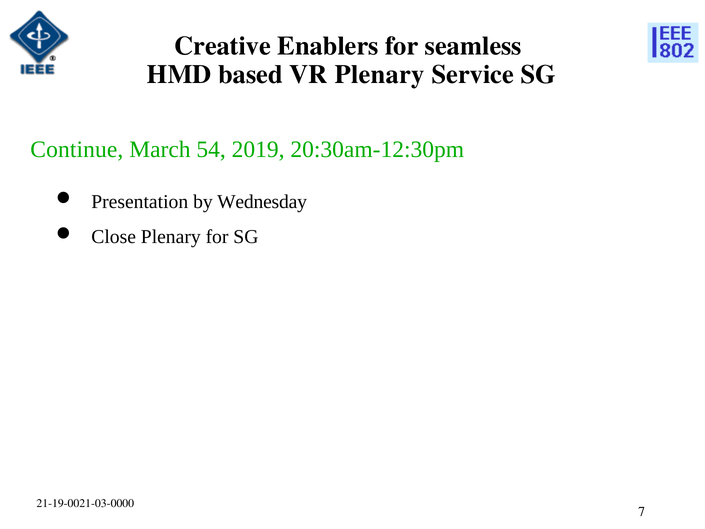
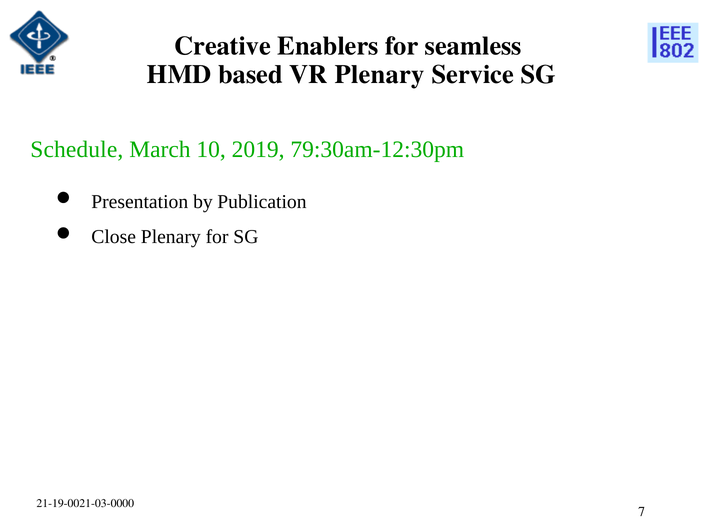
Continue: Continue -> Schedule (77, 149)
54: 54 -> 10 (211, 149)
20:30am-12:30pm: 20:30am-12:30pm -> 79:30am-12:30pm (377, 149)
Wednesday: Wednesday -> Publication (262, 202)
